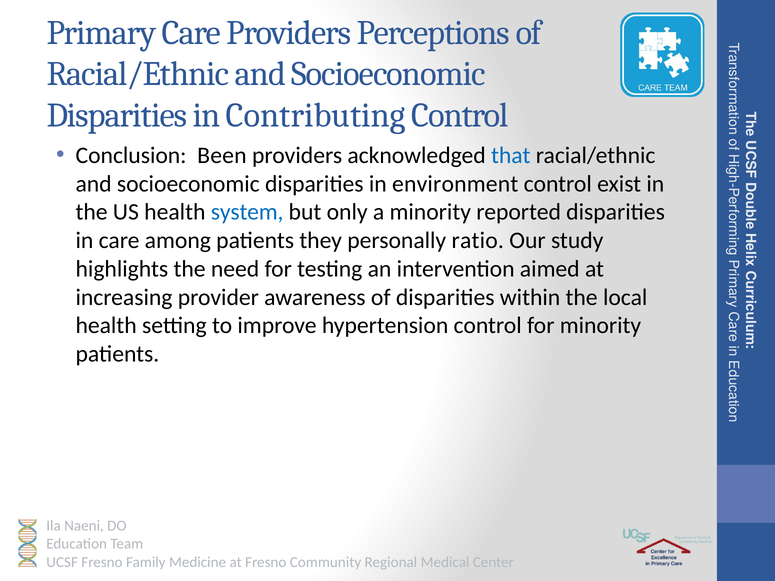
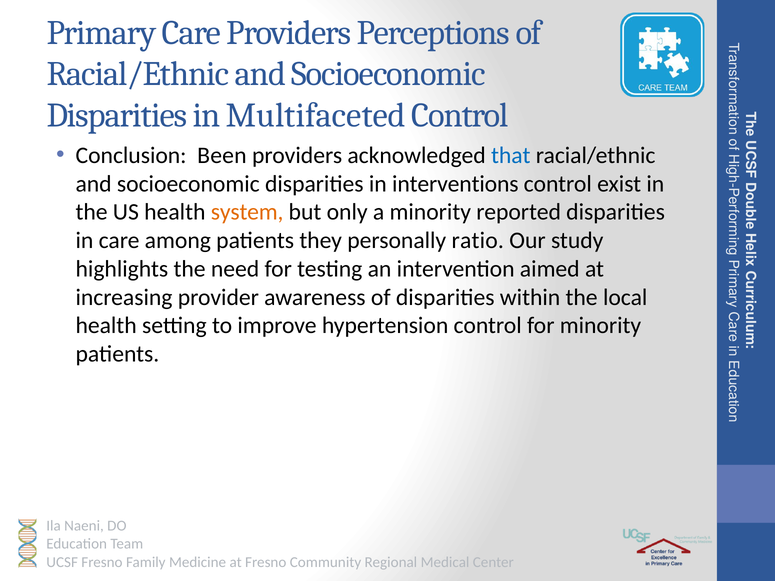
Contributing: Contributing -> Multifaceted (316, 115)
environment: environment -> interventions (455, 184)
system colour: blue -> orange (247, 212)
